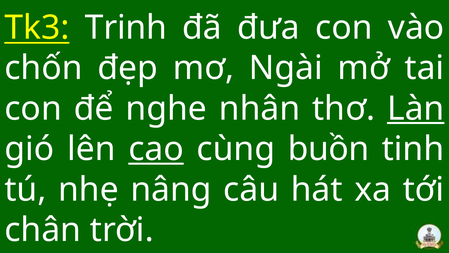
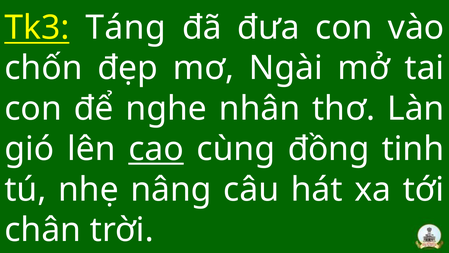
Trinh: Trinh -> Táng (126, 28)
Làn underline: present -> none (416, 108)
buồn: buồn -> đồng (329, 149)
